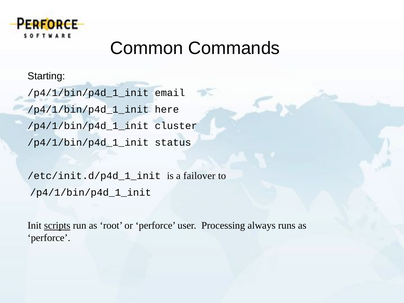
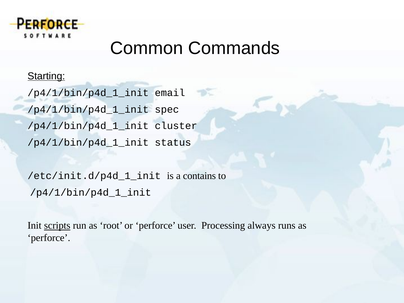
Starting underline: none -> present (46, 76)
here: here -> spec (167, 109)
failover: failover -> contains (199, 176)
